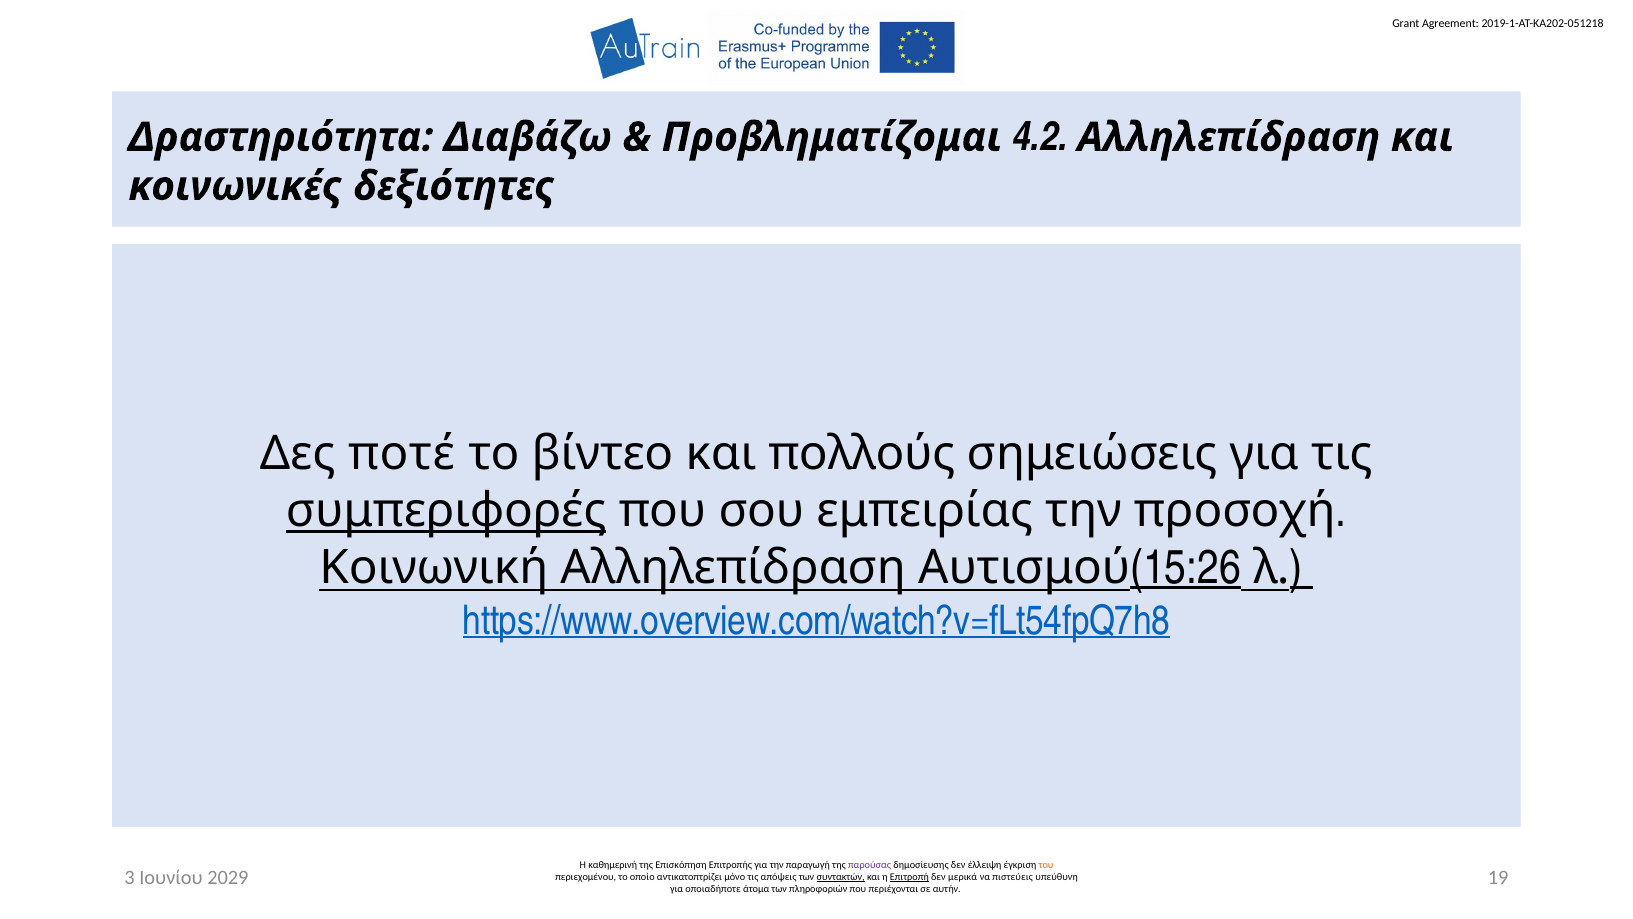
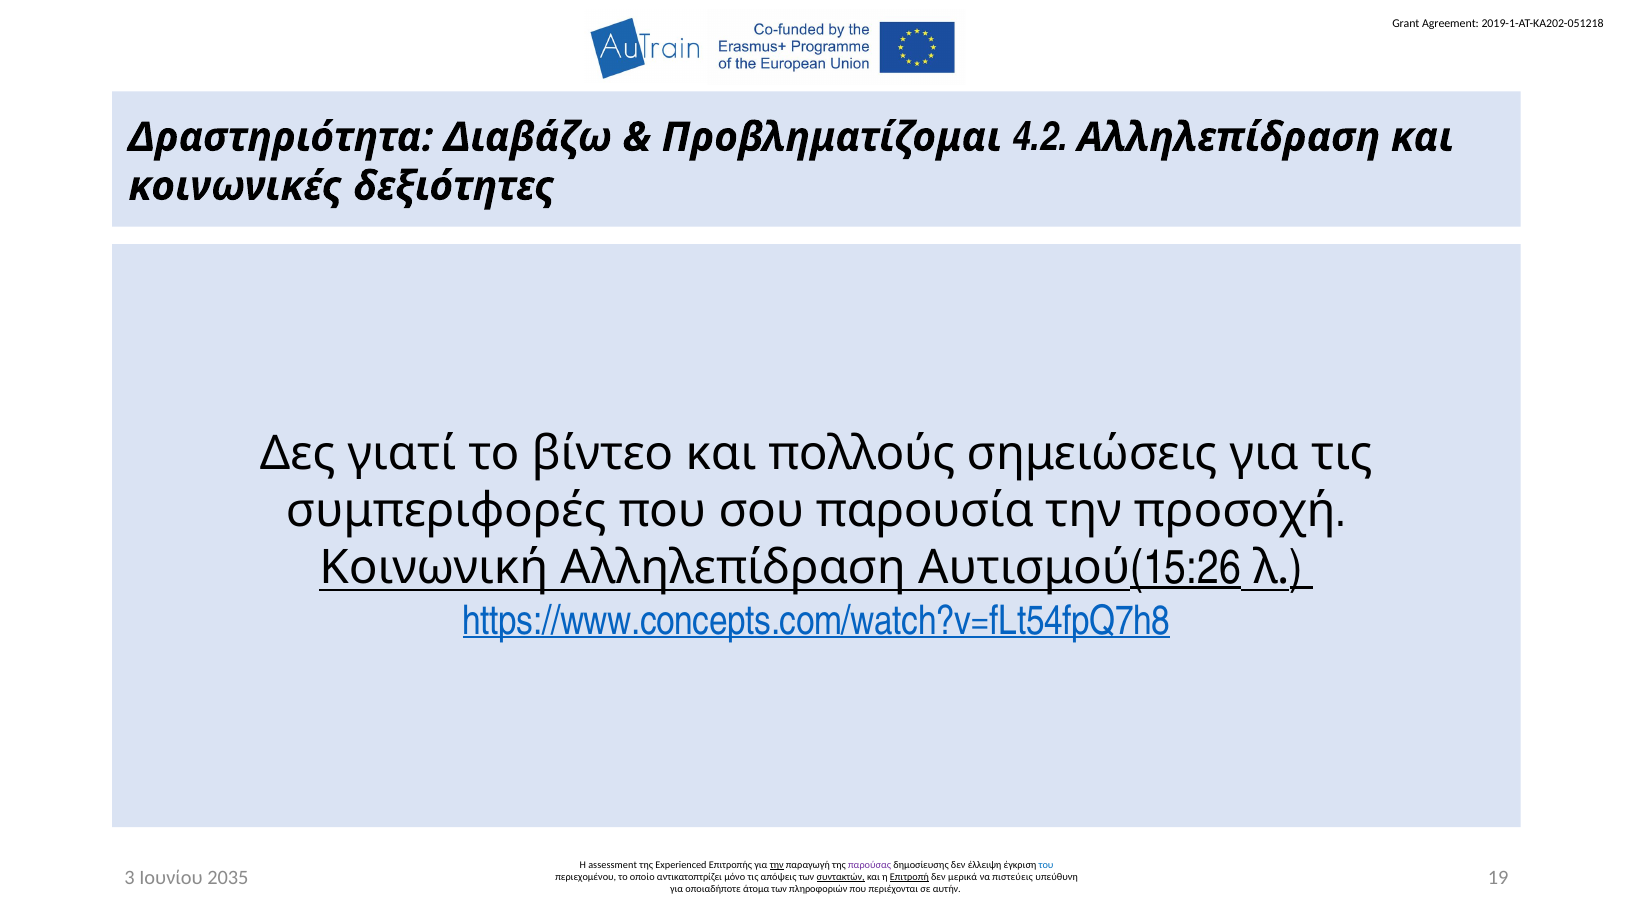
ποτέ: ποτέ -> γιατί (402, 454)
συμπεριφορές underline: present -> none (446, 511)
εμπειρίας: εμπειρίας -> παρουσία (925, 511)
https://www.overview.com/watch?v=fLt54fpQ7h8: https://www.overview.com/watch?v=fLt54fpQ7h8 -> https://www.concepts.com/watch?v=fLt54fpQ7h8 (816, 621)
καθημερινή: καθημερινή -> assessment (613, 864)
Επισκόπηση: Επισκόπηση -> Experienced (681, 864)
την underline: none -> present (777, 864)
του colour: orange -> blue (1046, 864)
2029: 2029 -> 2035 (228, 877)
